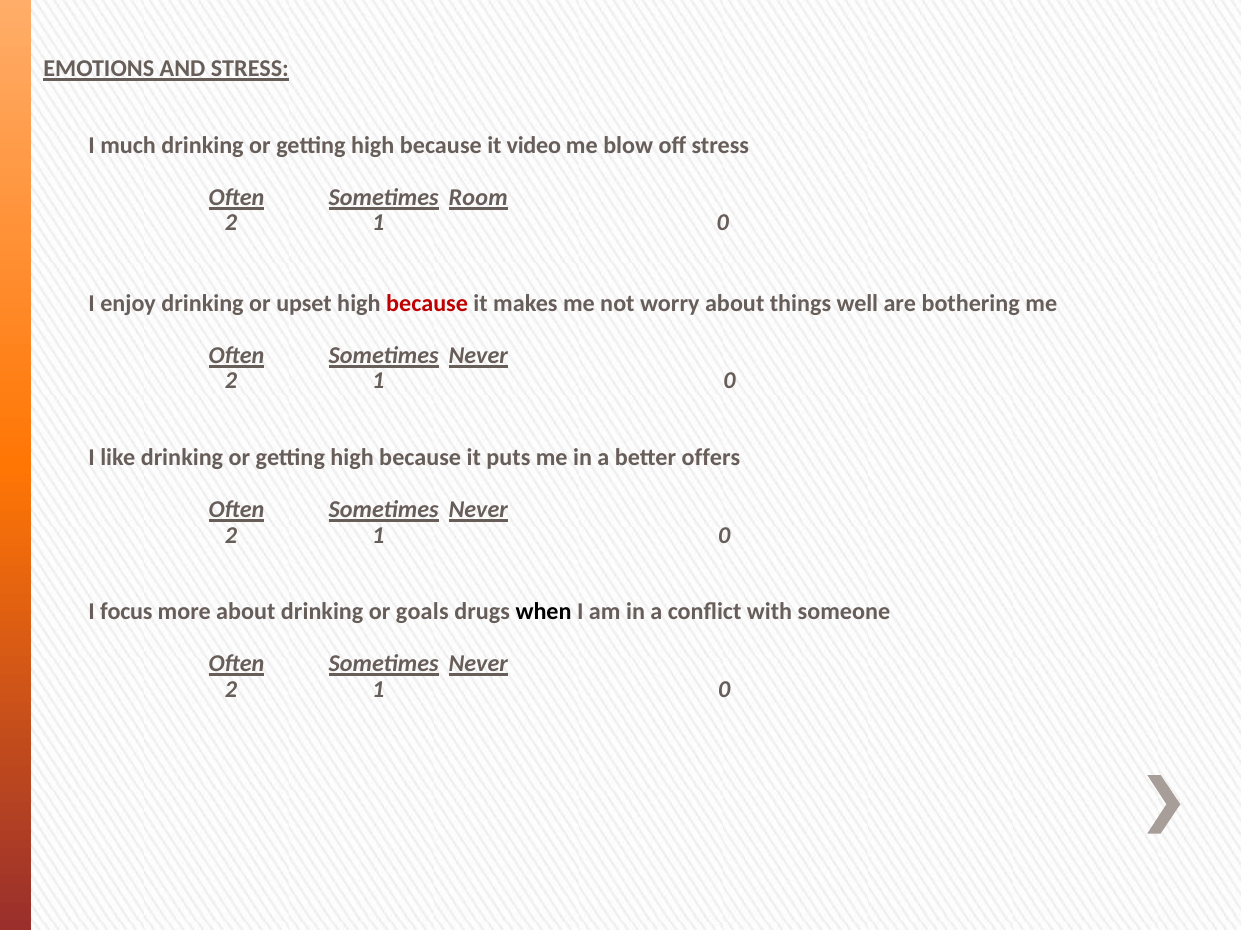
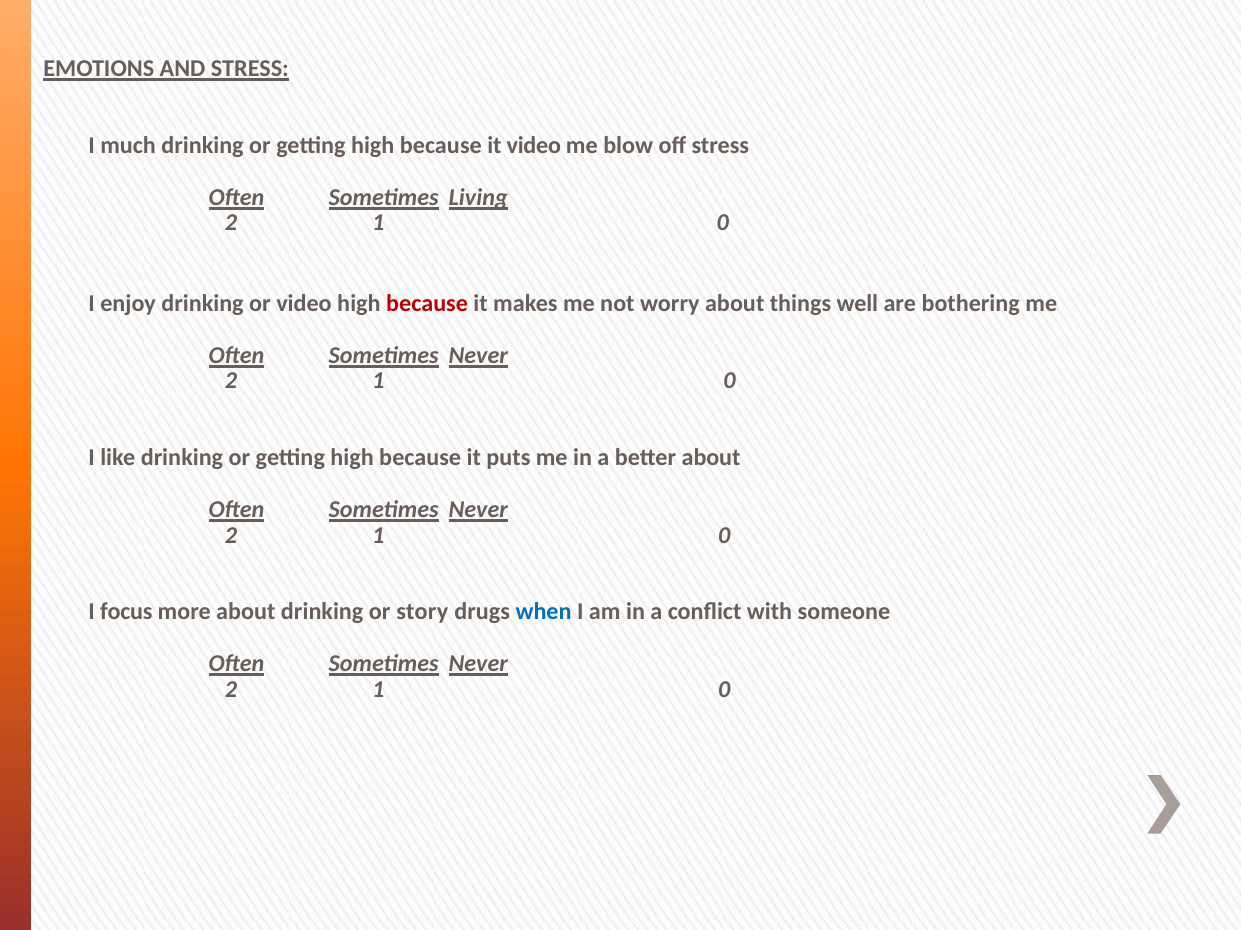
Room: Room -> Living (478, 198)
or upset: upset -> video (304, 303)
better offers: offers -> about (711, 458)
goals: goals -> story (422, 612)
when colour: black -> blue (544, 612)
